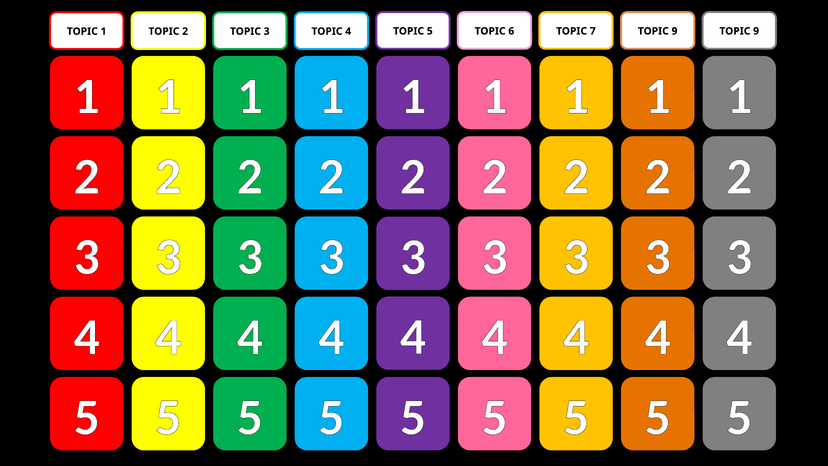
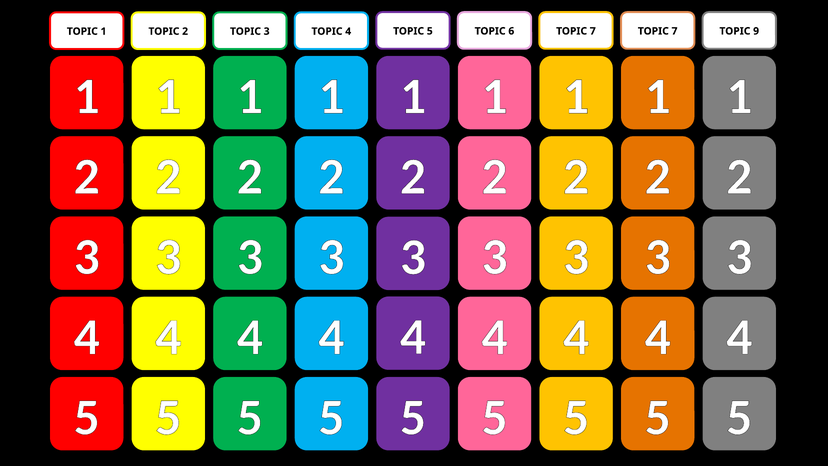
7 TOPIC 9: 9 -> 7 (675, 31)
